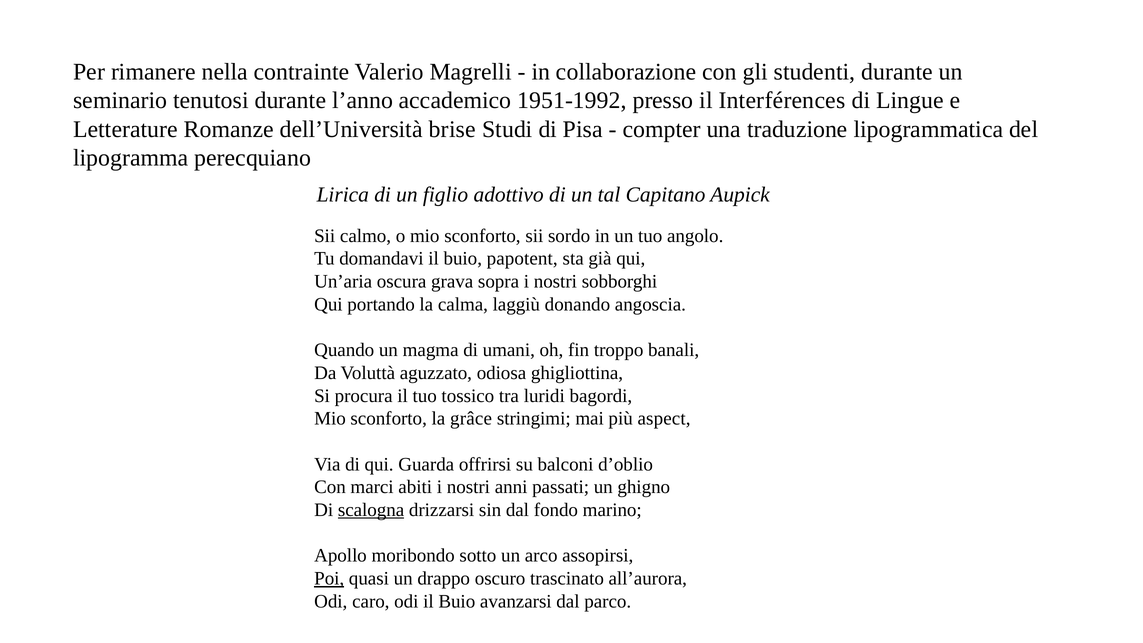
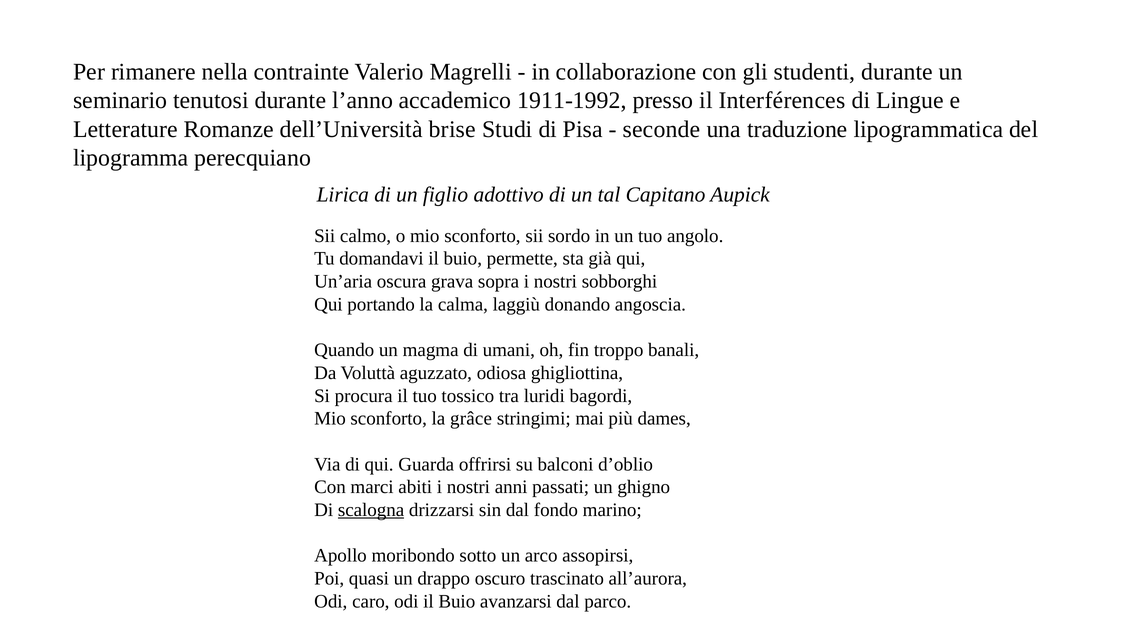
1951-1992: 1951-1992 -> 1911-1992 (572, 101)
compter: compter -> seconde (662, 129)
papotent: papotent -> permette (522, 259)
aspect: aspect -> dames (664, 419)
Poi underline: present -> none (329, 578)
